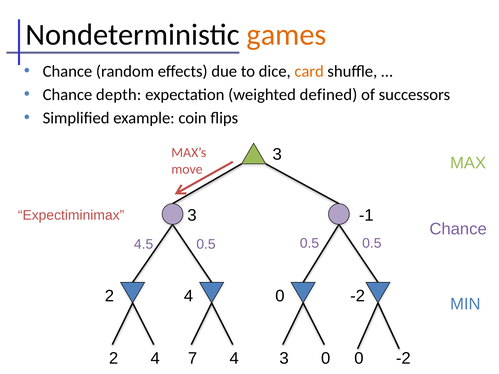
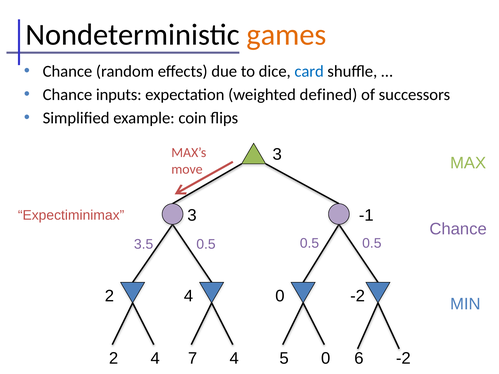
card colour: orange -> blue (309, 71)
depth: depth -> inputs (119, 95)
4.5: 4.5 -> 3.5 (144, 244)
7 4 3: 3 -> 5 (284, 358)
0 0: 0 -> 6 (359, 358)
